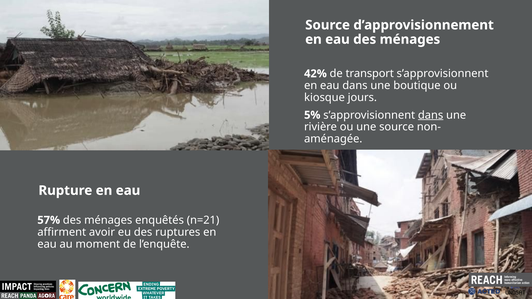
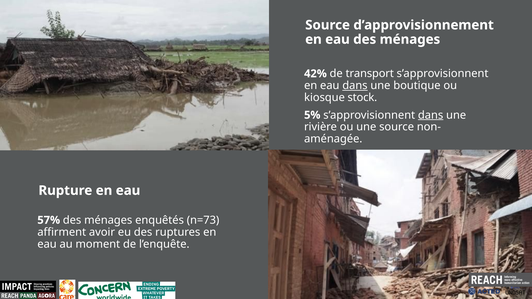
dans underline: none -> present (355, 86)
jours: jours -> stock (362, 98)
n=21: n=21 -> n=73 (203, 220)
